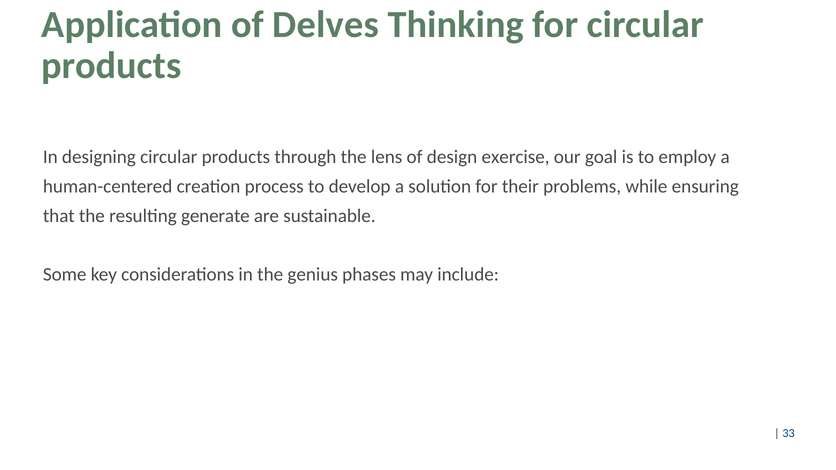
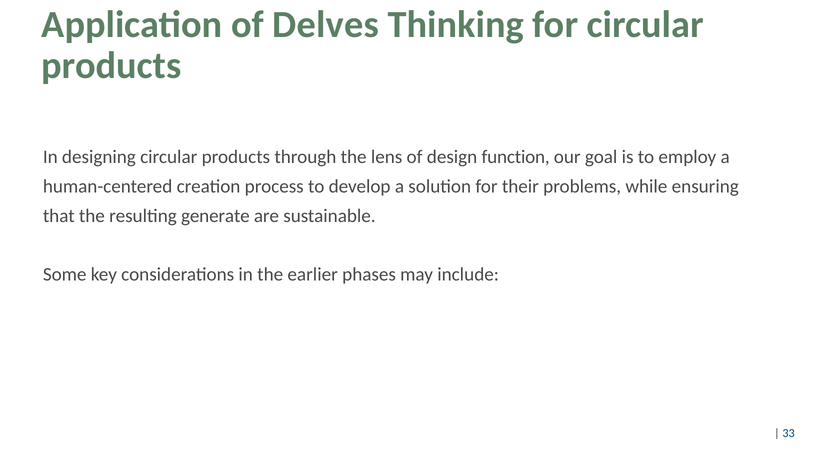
exercise: exercise -> function (516, 157)
genius: genius -> earlier (313, 275)
